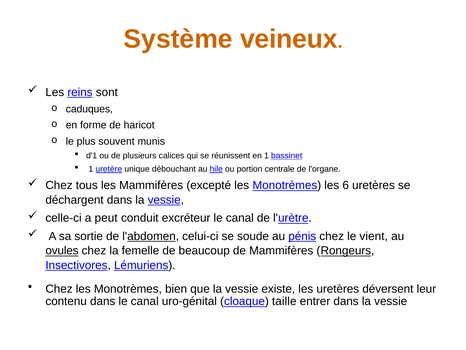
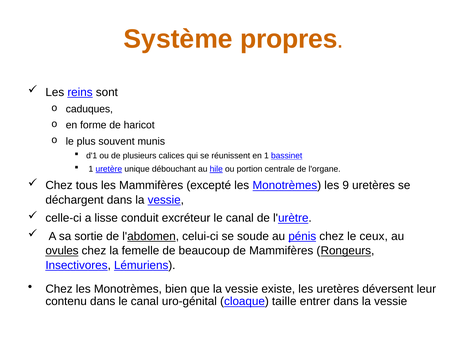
veineux: veineux -> propres (289, 39)
6: 6 -> 9 (346, 185)
peut: peut -> lisse (106, 218)
vient: vient -> ceux (374, 236)
